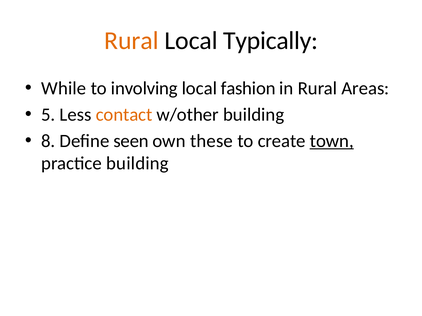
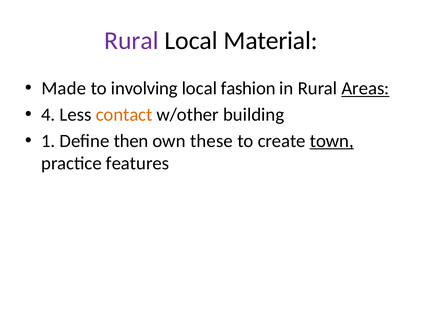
Rural colour: orange -> purple (131, 41)
Typically: Typically -> Material (271, 41)
While: While -> Made (64, 89)
Areas underline: none -> present (365, 89)
5: 5 -> 4 (48, 115)
8: 8 -> 1 (48, 141)
seen: seen -> then (131, 141)
practice building: building -> features (138, 164)
